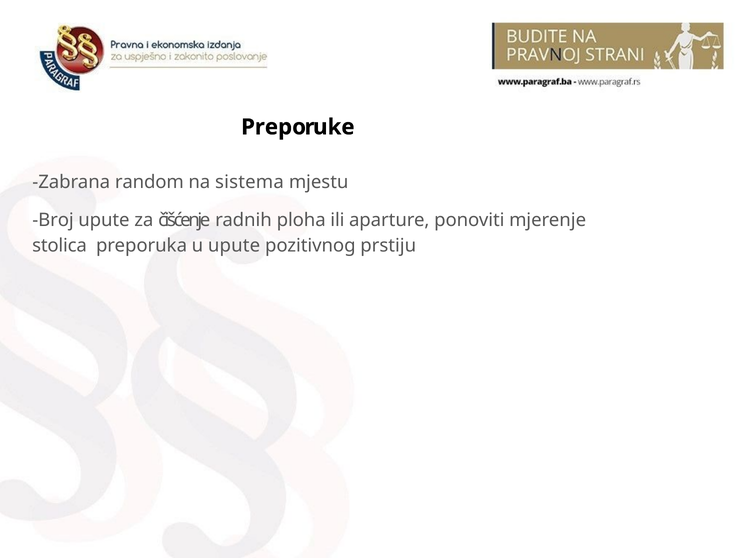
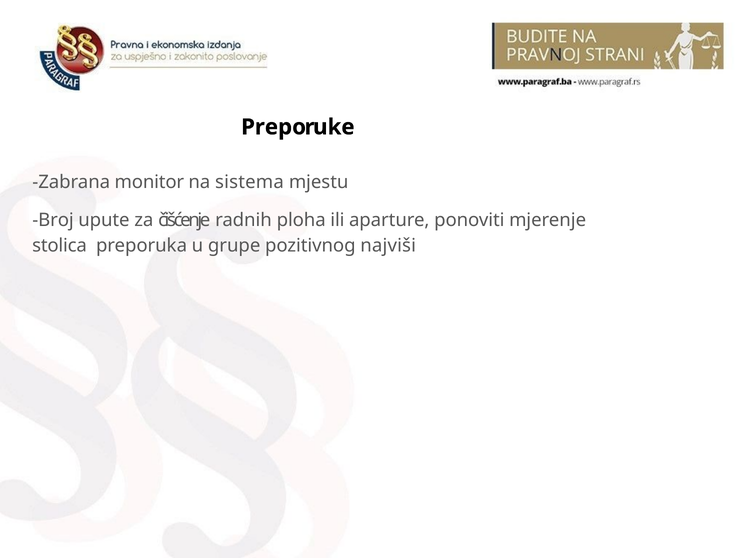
random: random -> monitor (149, 182)
u upute: upute -> grupe (234, 246)
prstiju: prstiju -> najviši (388, 246)
